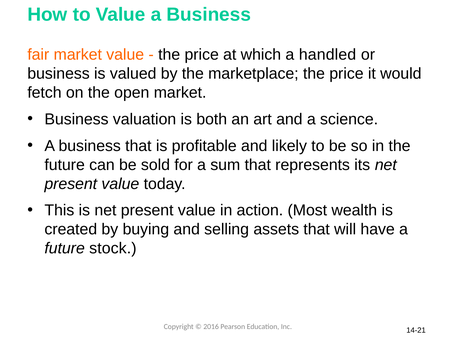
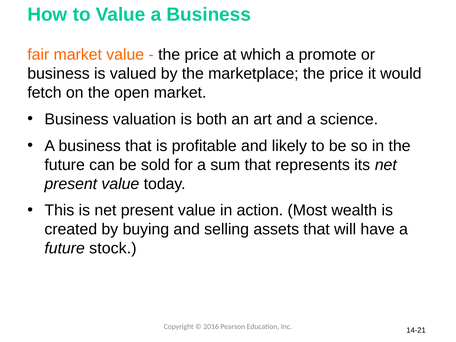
handled: handled -> promote (328, 55)
